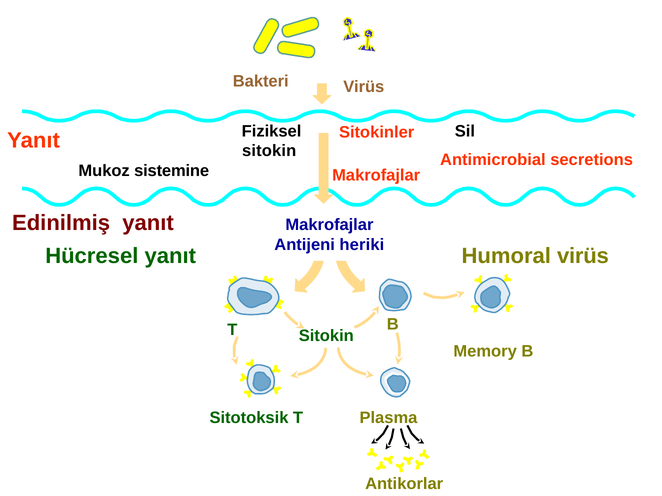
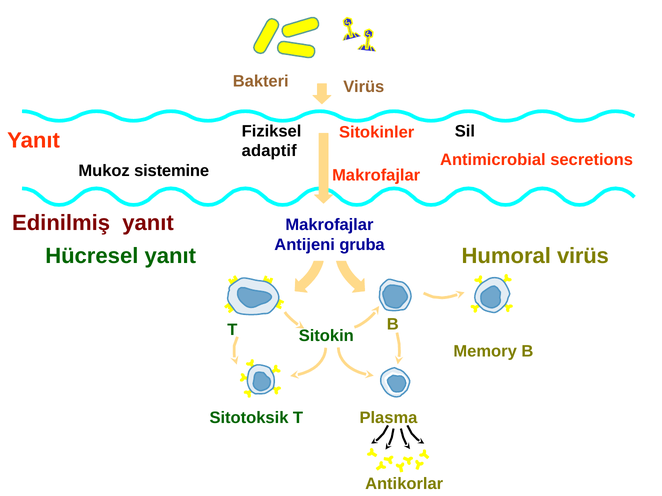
sitokin: sitokin -> adaptif (269, 151)
heriki: heriki -> gruba (362, 245)
